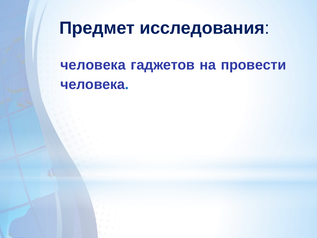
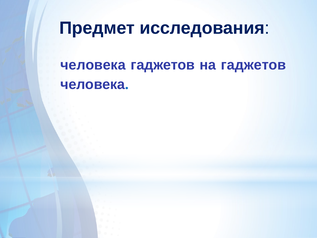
на провести: провести -> гаджетов (253, 65)
